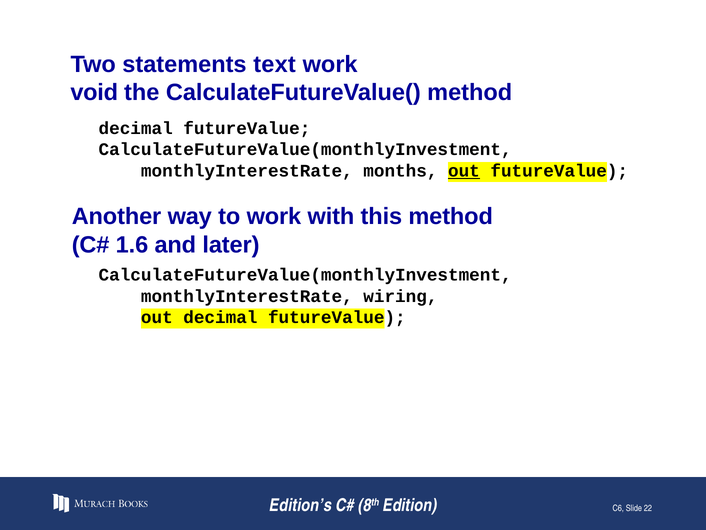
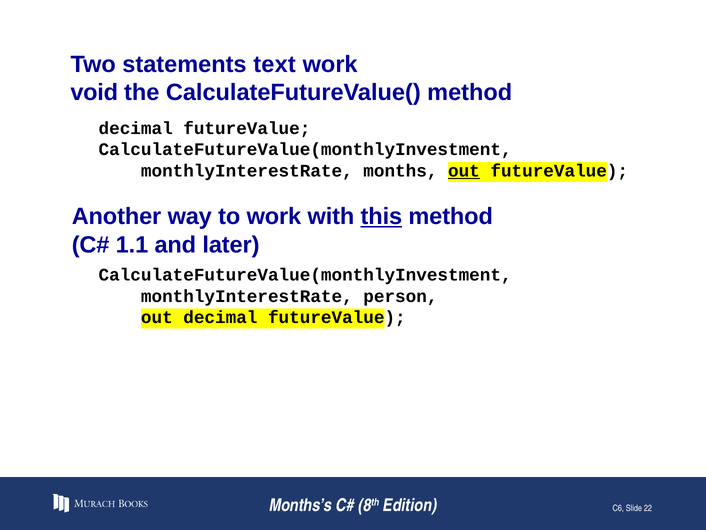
this underline: none -> present (381, 216)
1.6: 1.6 -> 1.1 (132, 245)
wiring: wiring -> person (400, 296)
Edition’s: Edition’s -> Months’s (301, 505)
